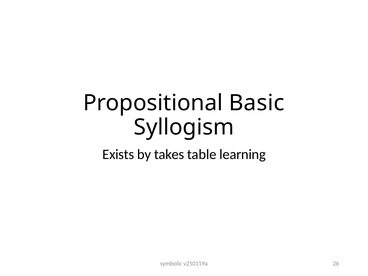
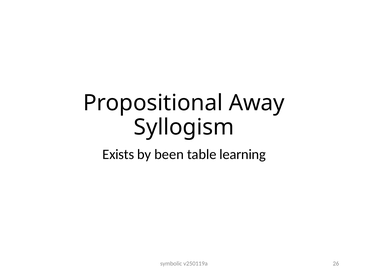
Basic: Basic -> Away (257, 103)
takes: takes -> been (169, 154)
